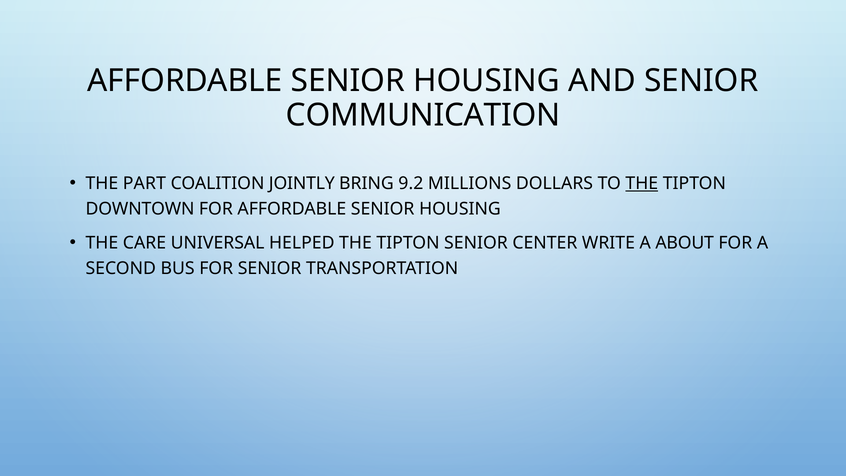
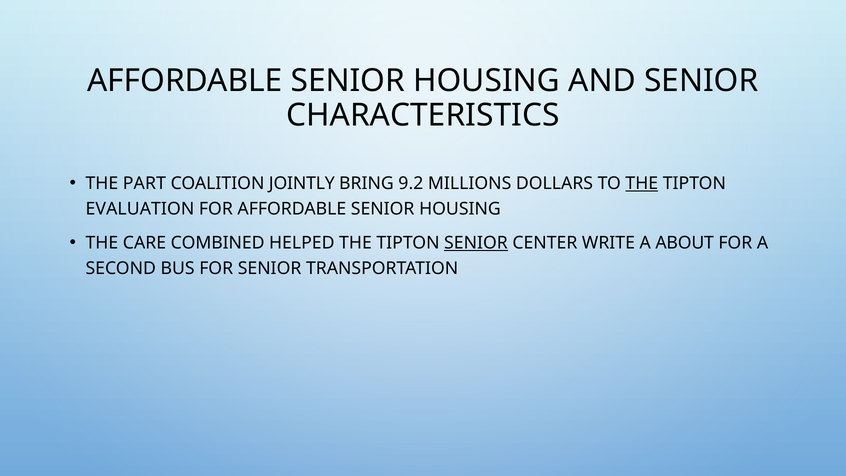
COMMUNICATION: COMMUNICATION -> CHARACTERISTICS (423, 115)
DOWNTOWN: DOWNTOWN -> EVALUATION (140, 209)
UNIVERSAL: UNIVERSAL -> COMBINED (218, 243)
SENIOR underline: none -> present (476, 243)
